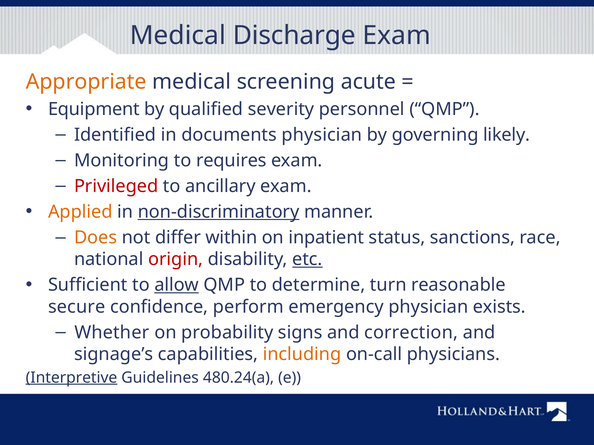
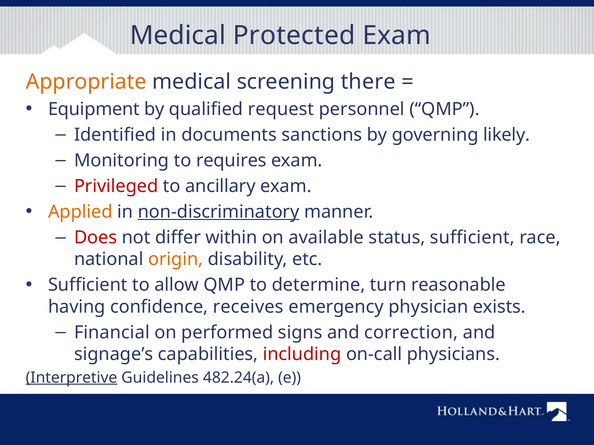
Discharge: Discharge -> Protected (294, 35)
acute: acute -> there (368, 82)
severity: severity -> request (281, 109)
documents physician: physician -> sanctions (322, 135)
Does colour: orange -> red (96, 238)
inpatient: inpatient -> available (326, 238)
status sanctions: sanctions -> sufficient (472, 238)
origin colour: red -> orange (176, 260)
etc underline: present -> none (307, 260)
allow underline: present -> none (177, 285)
secure: secure -> having (77, 307)
perform: perform -> receives (248, 307)
Whether: Whether -> Financial (112, 333)
probability: probability -> performed (227, 333)
including colour: orange -> red (302, 355)
480.24(a: 480.24(a -> 482.24(a (239, 378)
